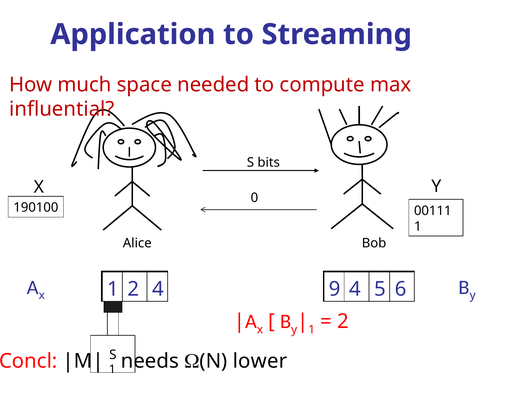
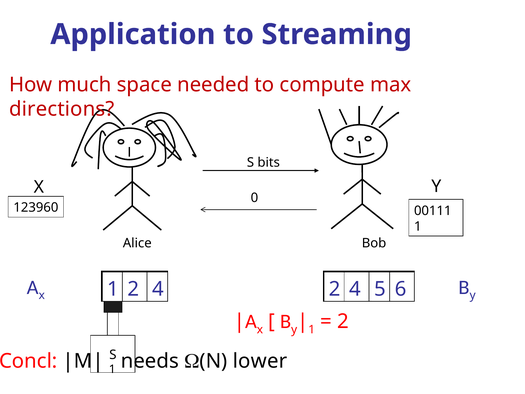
influential: influential -> directions (62, 109)
190100: 190100 -> 123960 (36, 208)
4 9: 9 -> 2 (335, 289)
